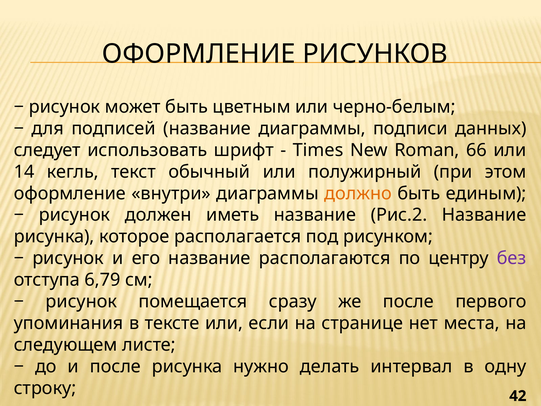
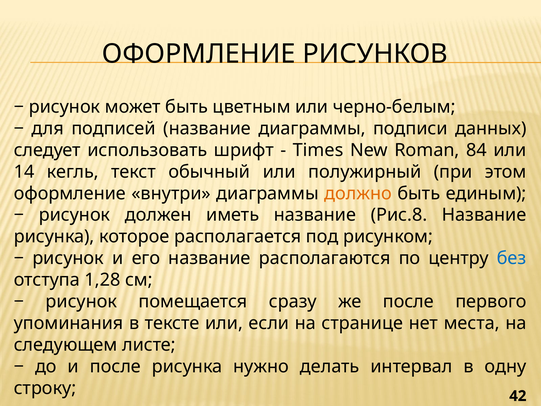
66: 66 -> 84 (476, 150)
Рис.2: Рис.2 -> Рис.8 (399, 215)
без colour: purple -> blue (512, 258)
6,79: 6,79 -> 1,28 (102, 280)
